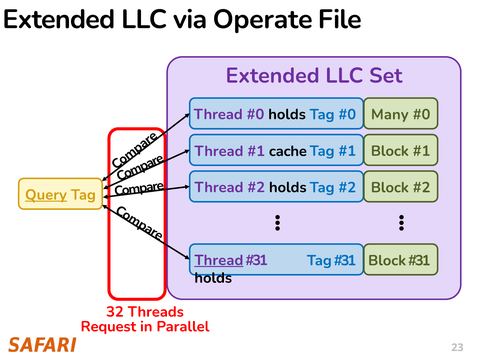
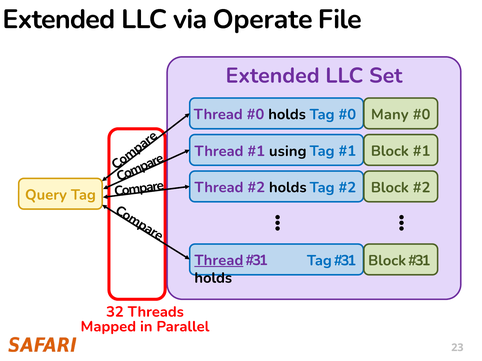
cache: cache -> using (288, 151)
Query underline: present -> none (46, 195)
Request: Request -> Mapped (108, 327)
